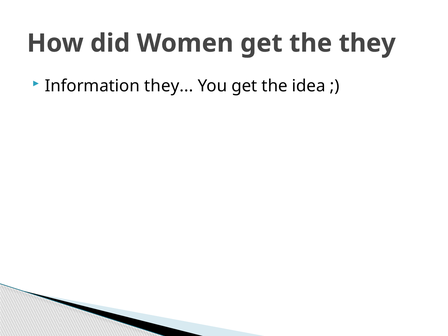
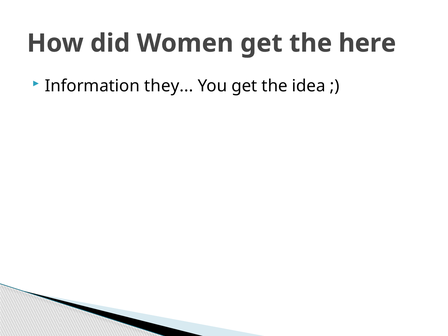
the they: they -> here (367, 43)
